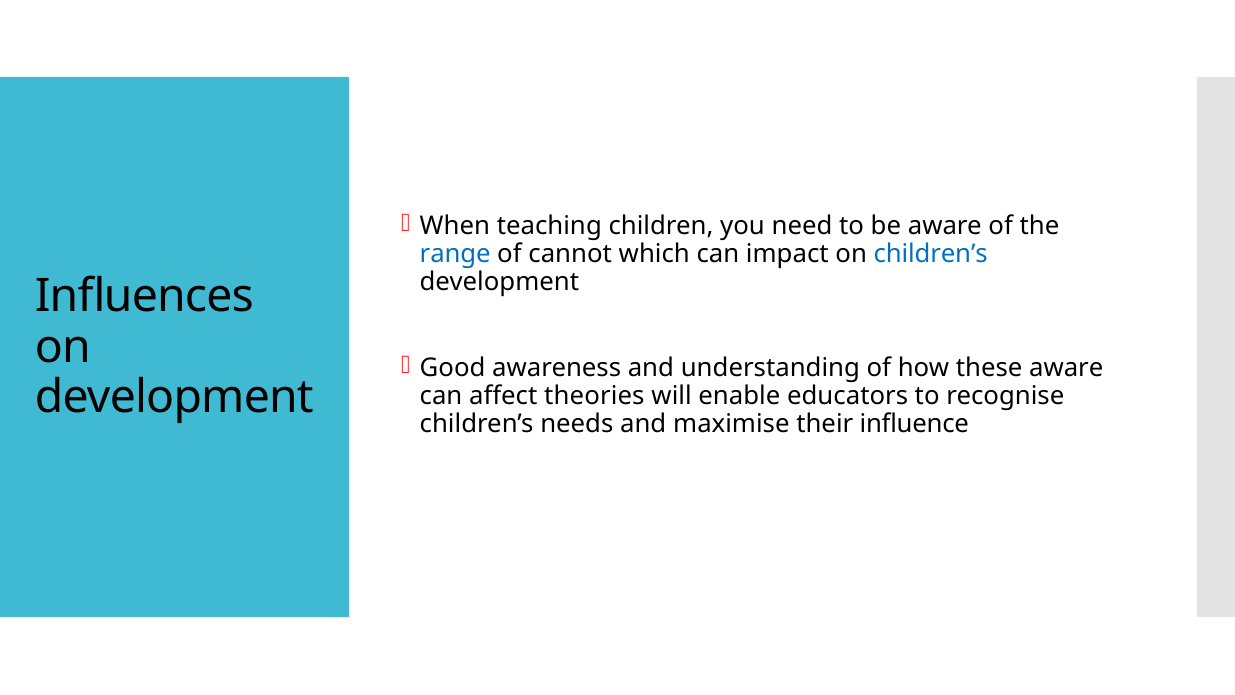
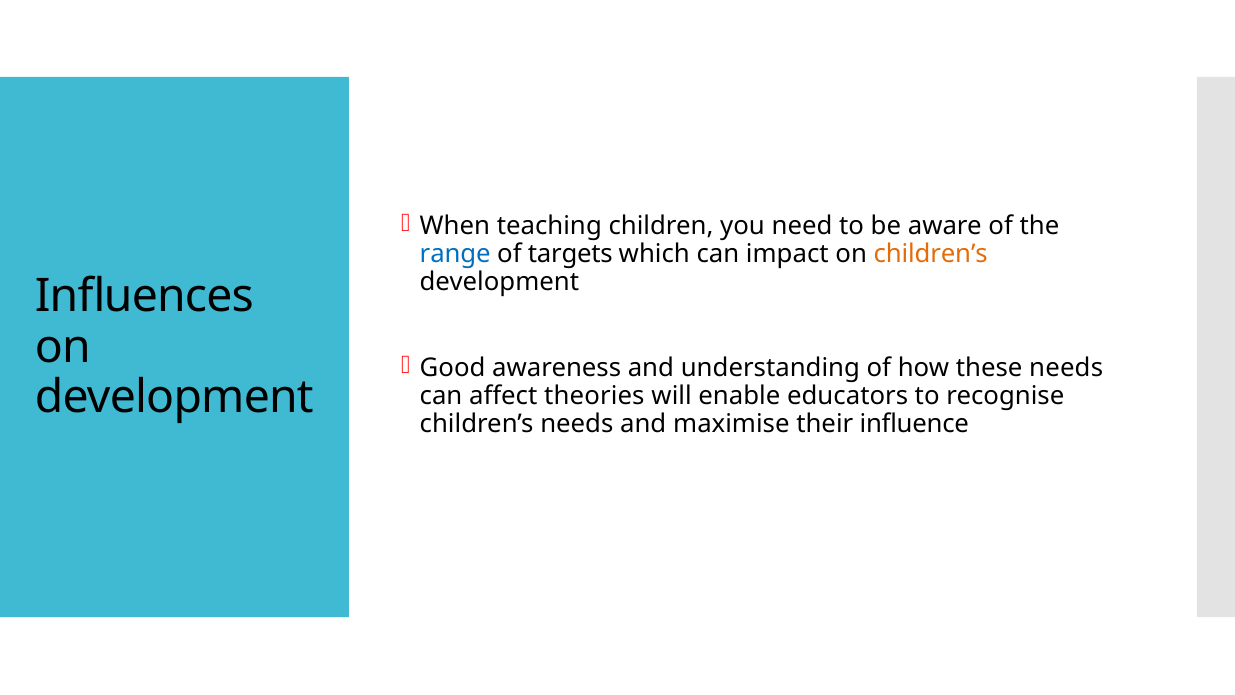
cannot: cannot -> targets (570, 254)
children’s colour: blue -> orange (931, 254)
these aware: aware -> needs (1066, 368)
